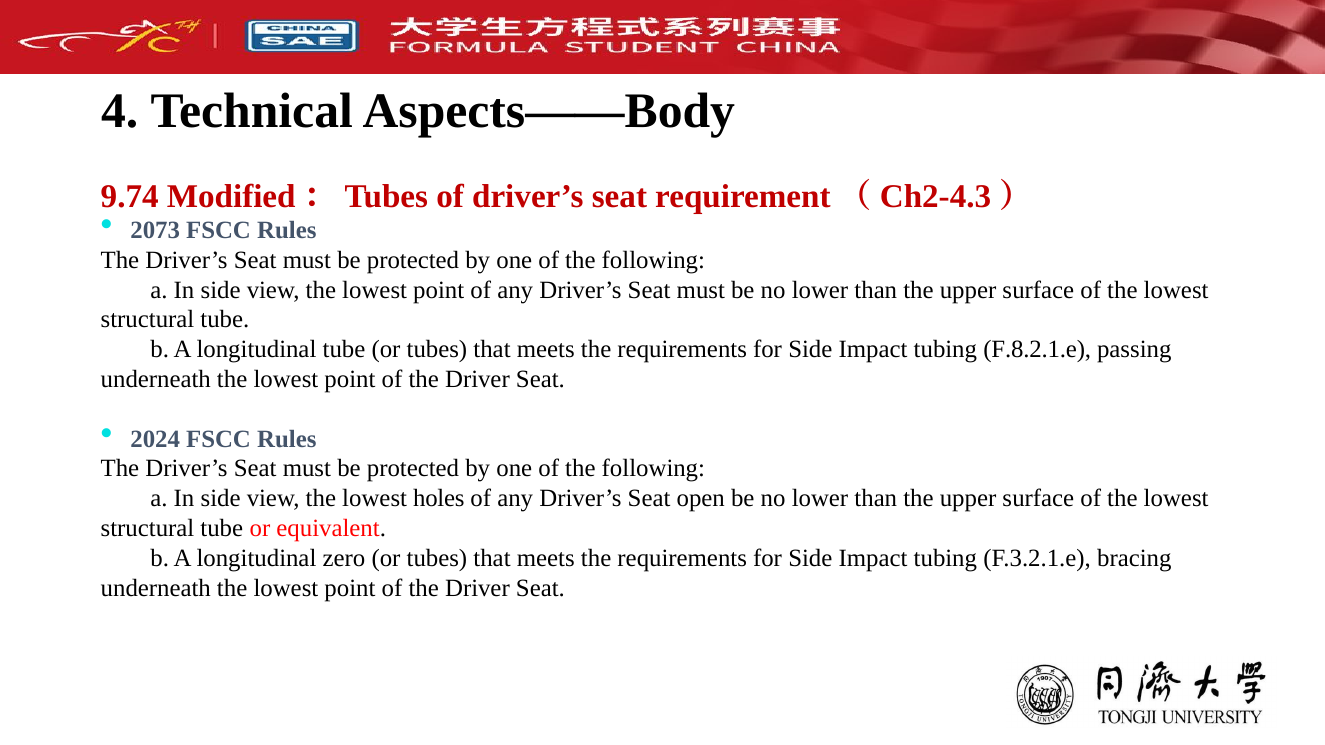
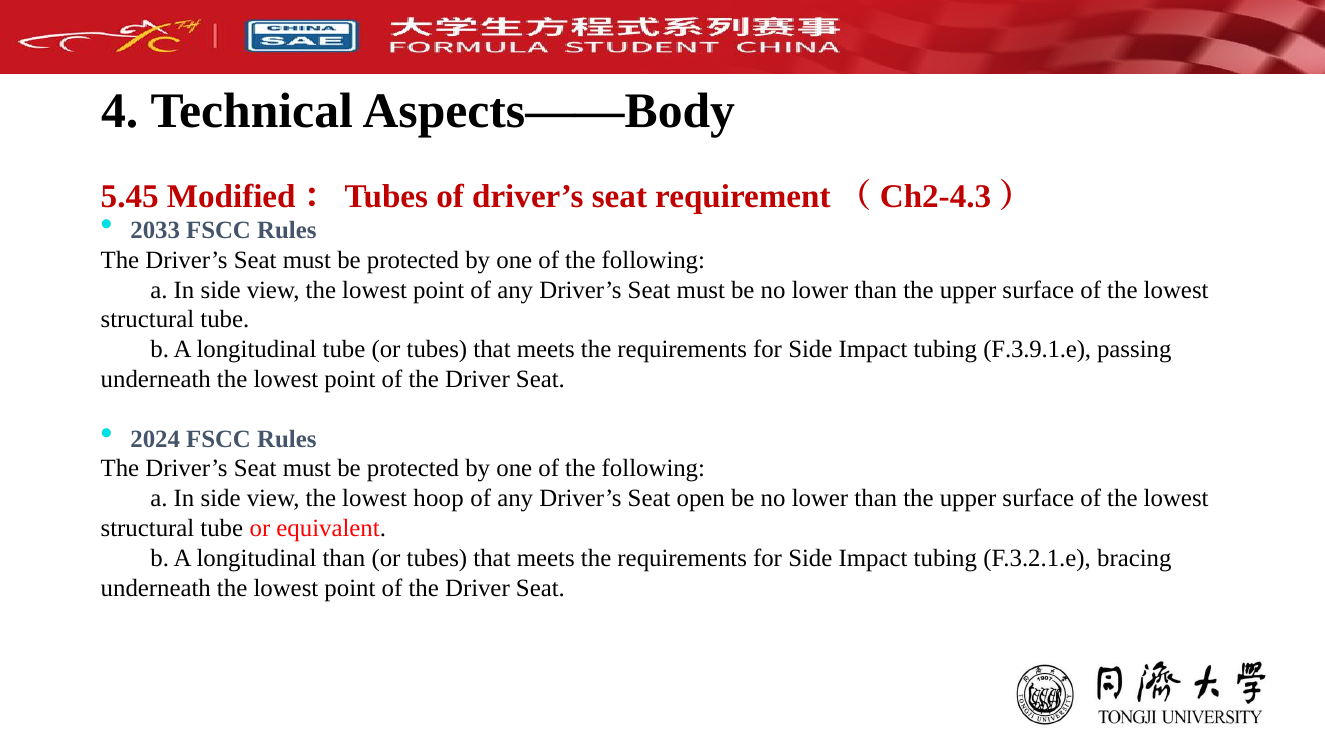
9.74: 9.74 -> 5.45 (130, 196)
2073: 2073 -> 2033 (155, 230)
F.8.2.1.e: F.8.2.1.e -> F.3.9.1.e (1037, 350)
holes: holes -> hoop (439, 499)
longitudinal zero: zero -> than (344, 558)
